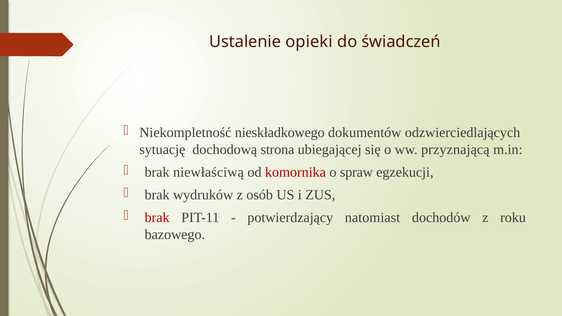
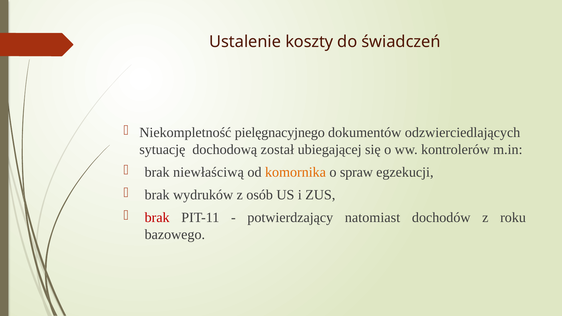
opieki: opieki -> koszty (309, 42)
nieskładkowego: nieskładkowego -> pielęgnacyjnego (280, 133)
strona: strona -> został (277, 149)
przyznającą: przyznającą -> kontrolerów (455, 149)
komornika colour: red -> orange (295, 172)
